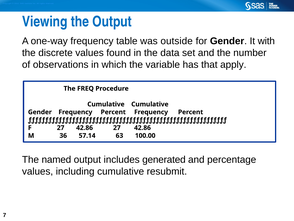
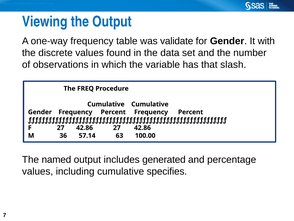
outside: outside -> validate (177, 41)
apply: apply -> slash (233, 65)
resubmit: resubmit -> specifies (167, 171)
